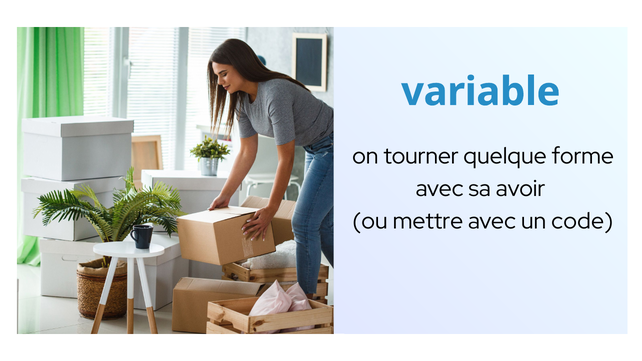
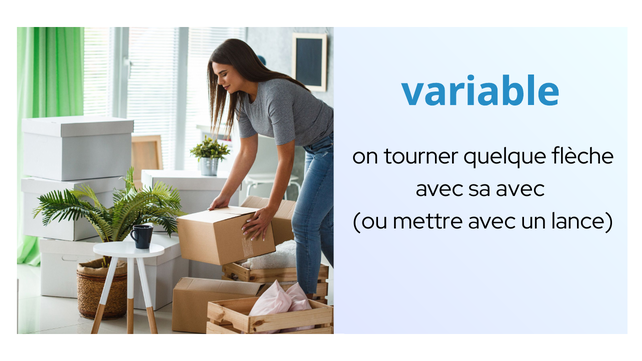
forme: forme -> flèche (583, 156)
sa avoir: avoir -> avec (520, 189)
code: code -> lance (582, 221)
